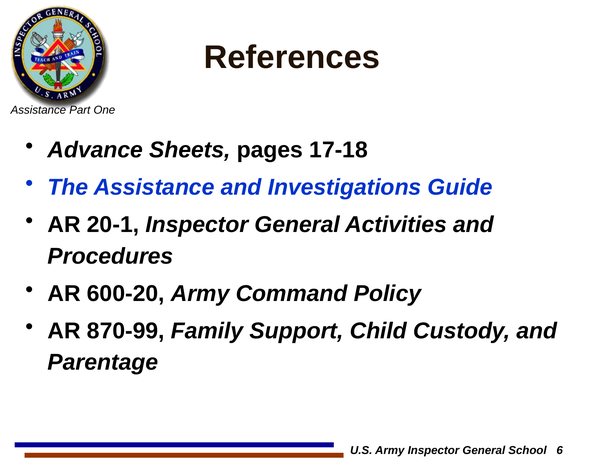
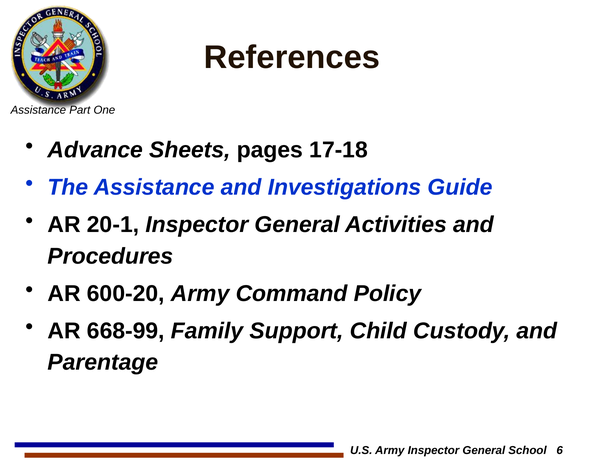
870-99: 870-99 -> 668-99 (126, 331)
